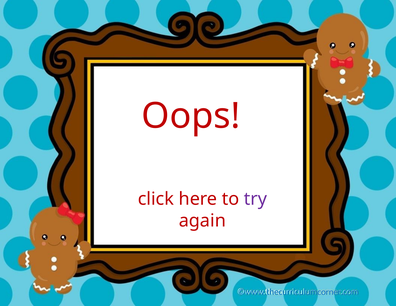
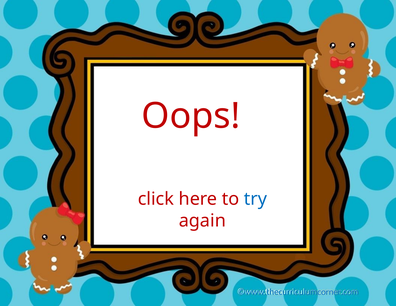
try colour: purple -> blue (255, 199)
